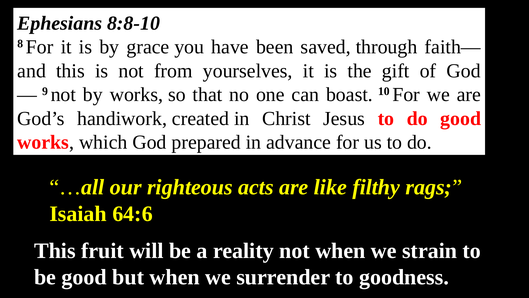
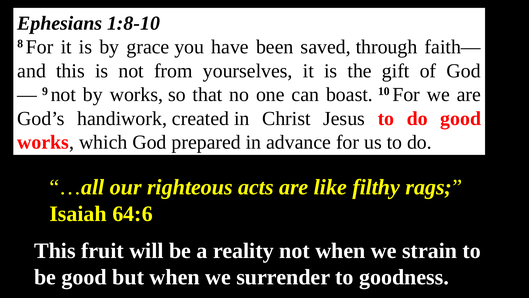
8:8-10: 8:8-10 -> 1:8-10 (133, 23)
